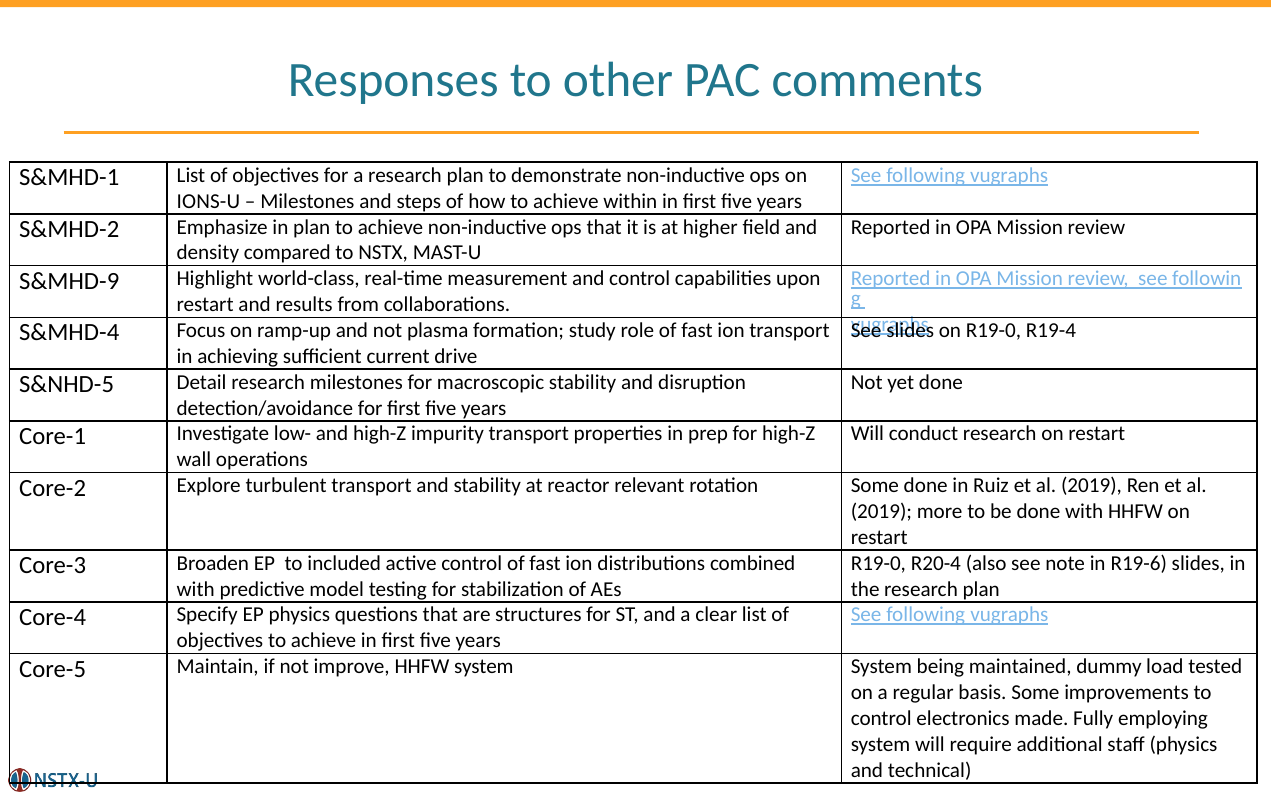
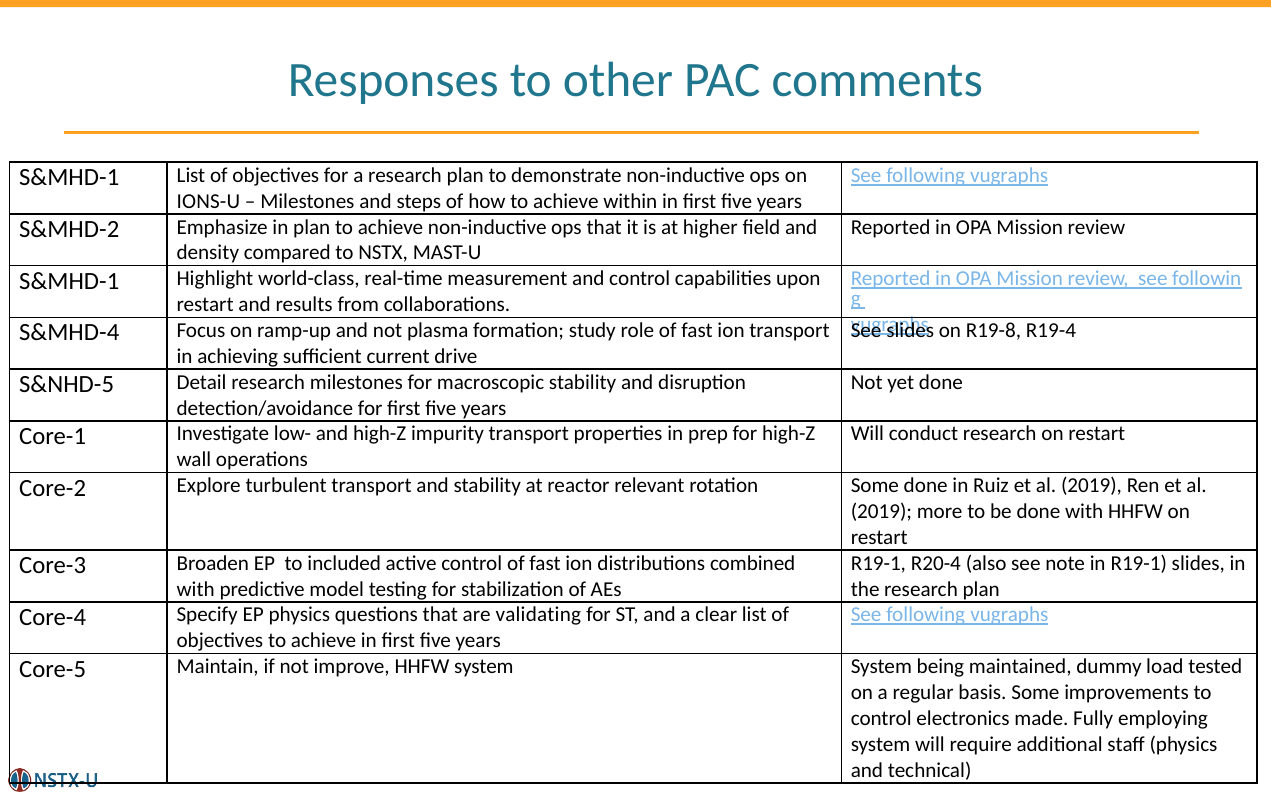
S&MHD-9: S&MHD-9 -> S&MHD-1 (69, 281)
on R19-0: R19-0 -> R19-8 (993, 330)
R19-0: R19-0 -> R19-1 (878, 563)
in R19-6: R19-6 -> R19-1 (1139, 563)
structures: structures -> validating (538, 615)
